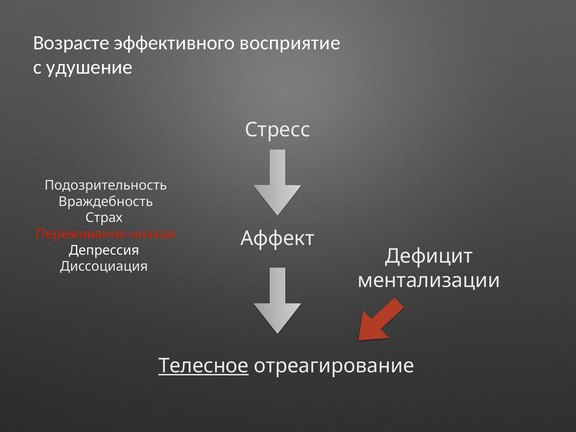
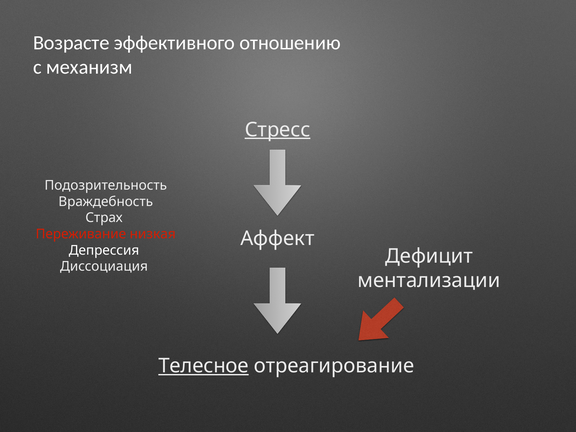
восприятие: восприятие -> отношению (290, 43)
удушение: удушение -> механизм (89, 67)
Стресс underline: none -> present (278, 130)
